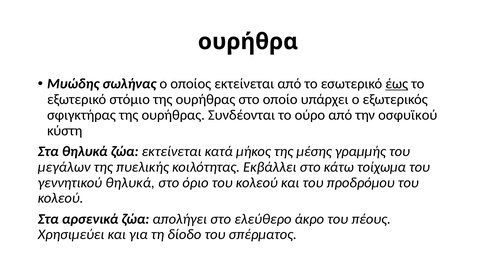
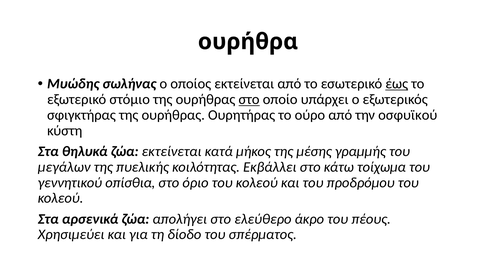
στο underline: none -> present (249, 99)
Συνδέονται: Συνδέονται -> Ουρητήρας (242, 115)
γεννητικού θηλυκά: θηλυκά -> οπίσθια (130, 183)
